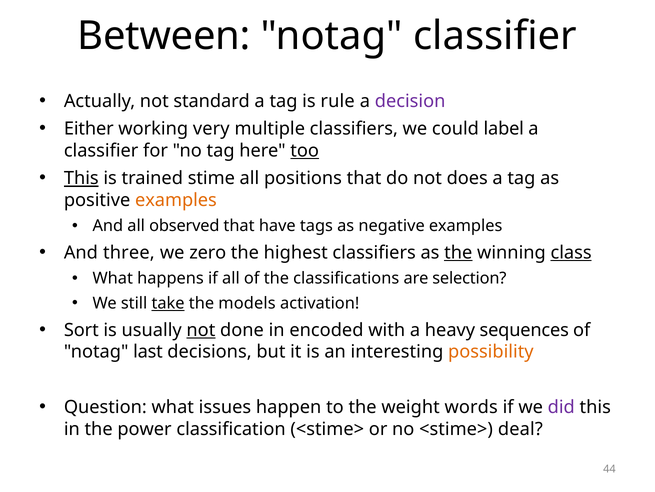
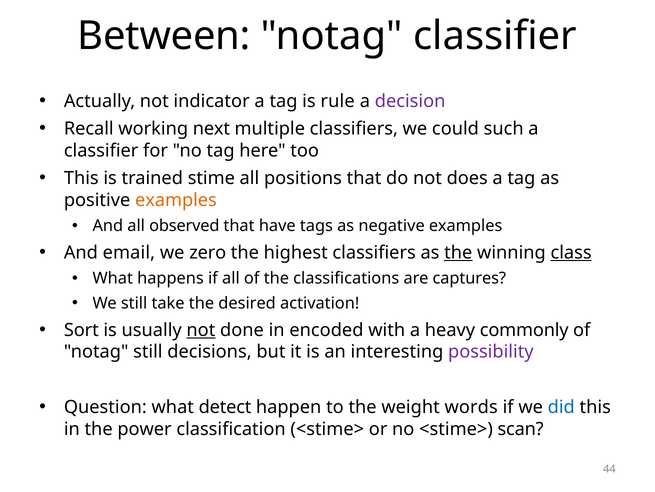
standard: standard -> indicator (212, 101)
Either: Either -> Recall (89, 129)
very: very -> next (211, 129)
label: label -> such (504, 129)
too underline: present -> none (305, 150)
This underline: present -> none (81, 178)
three: three -> email (129, 252)
selection: selection -> captures (469, 278)
take underline: present -> none (168, 303)
models: models -> desired (247, 303)
sequences: sequences -> commonly (524, 330)
notag last: last -> still (148, 351)
possibility colour: orange -> purple (491, 351)
issues: issues -> detect (225, 407)
did colour: purple -> blue (561, 407)
deal: deal -> scan (521, 429)
